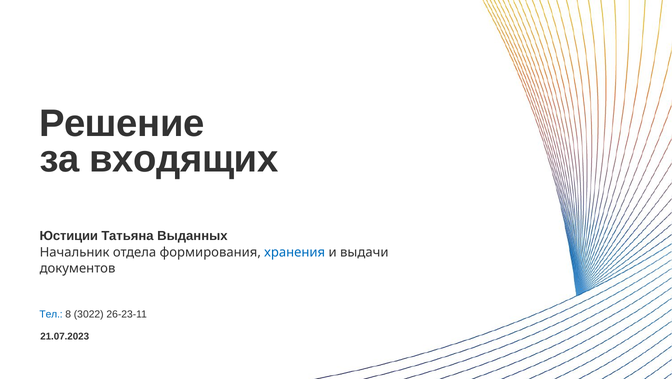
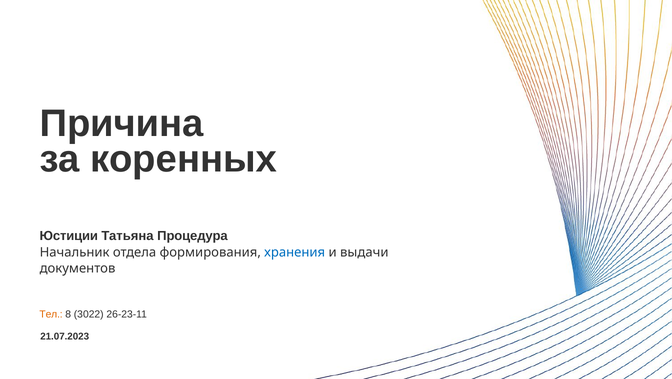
Решение: Решение -> Причина (122, 124)
входящих: входящих -> коренных (184, 159)
Выданных: Выданных -> Процедура (192, 235)
Тел colour: blue -> orange (51, 314)
